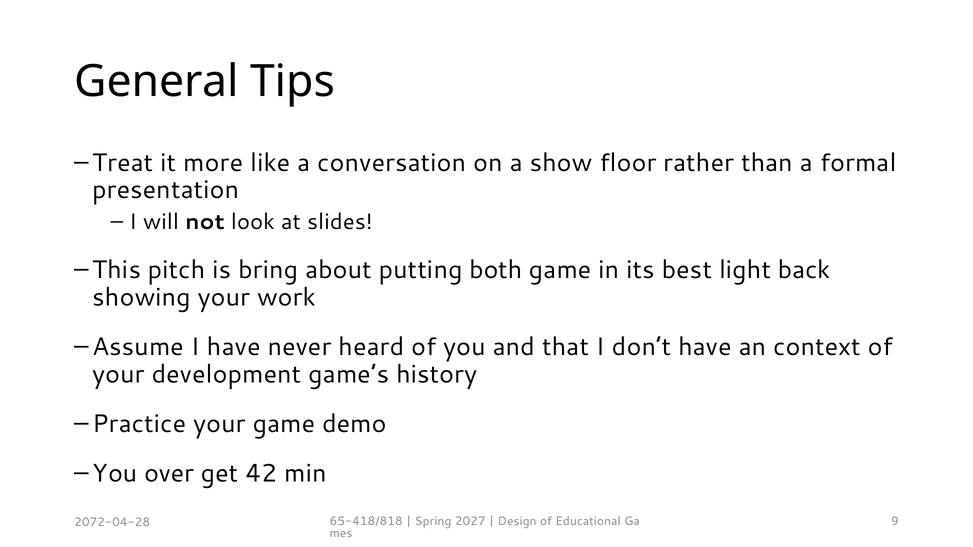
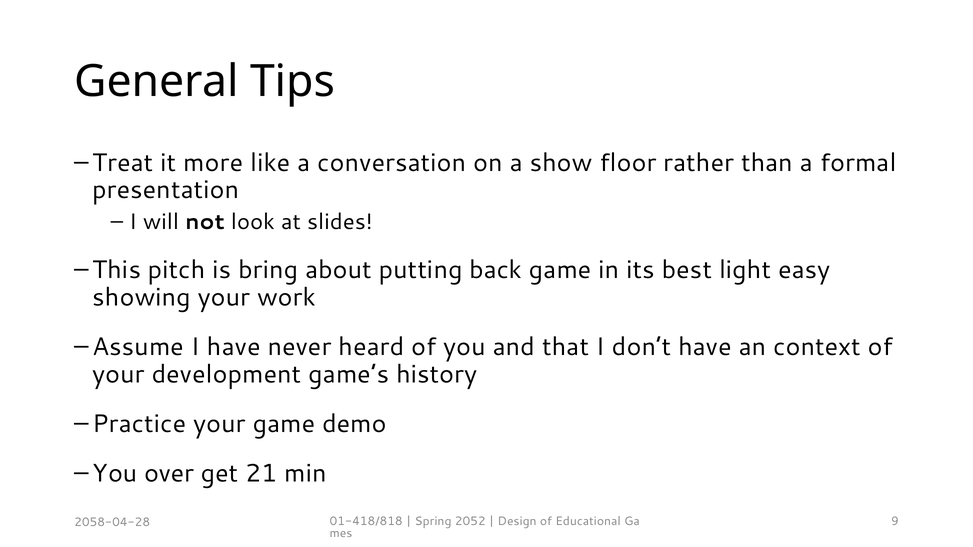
both: both -> back (496, 270)
back: back -> easy (804, 270)
42: 42 -> 21 (261, 474)
65-418/818: 65-418/818 -> 01-418/818 (366, 521)
2027: 2027 -> 2052 (470, 521)
2072-04-28: 2072-04-28 -> 2058-04-28 (112, 523)
